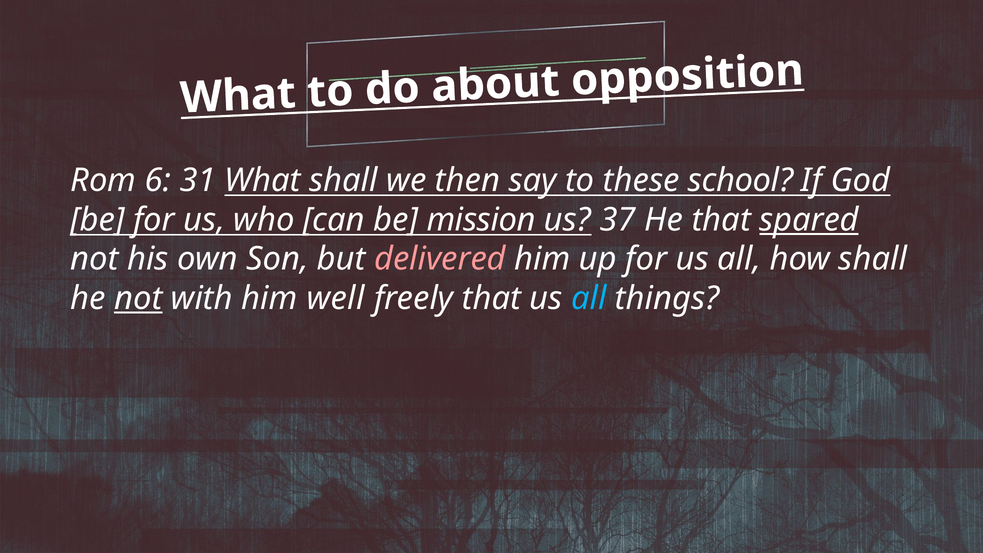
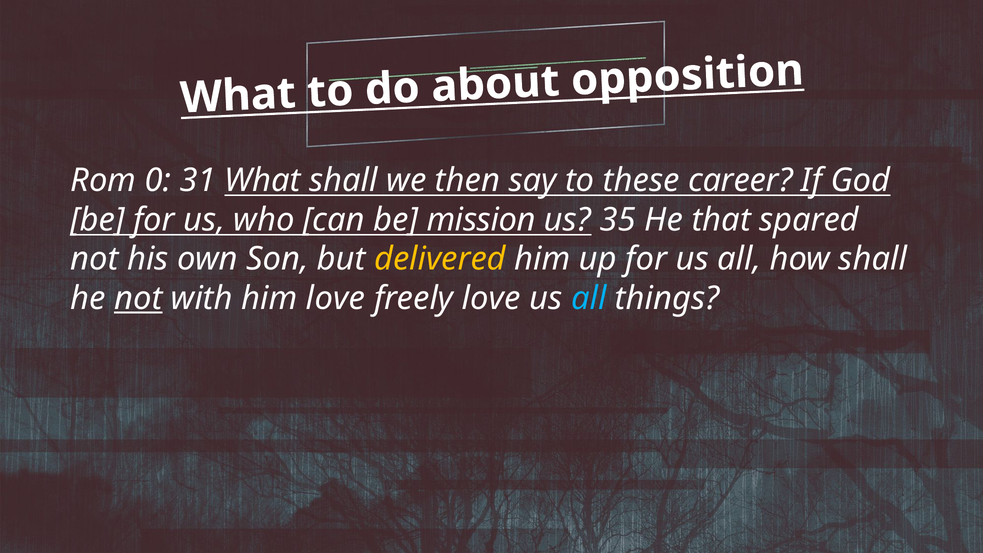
6: 6 -> 0 (158, 180)
school: school -> career (740, 180)
37: 37 -> 35 (618, 220)
spared underline: present -> none (809, 220)
delivered colour: pink -> yellow (440, 259)
him well: well -> love (336, 298)
freely that: that -> love (491, 298)
